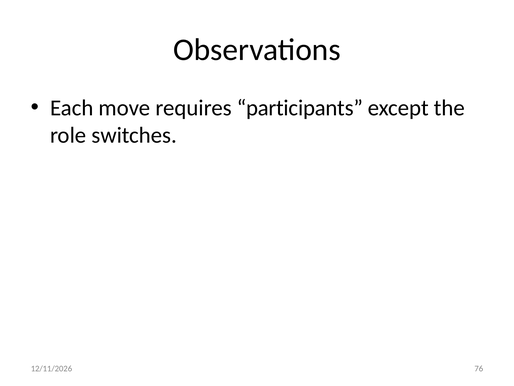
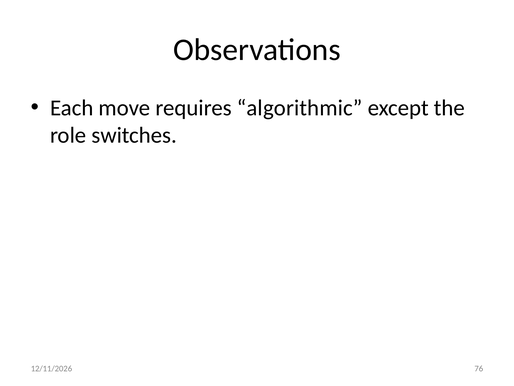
participants: participants -> algorithmic (300, 108)
